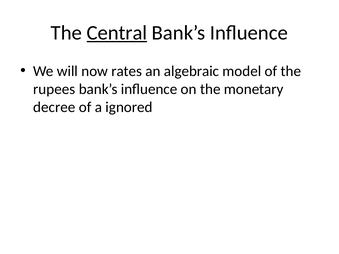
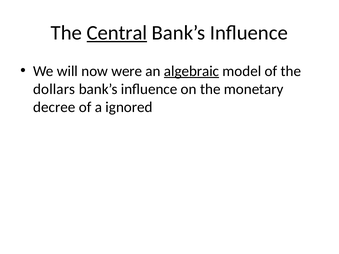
rates: rates -> were (127, 71)
algebraic underline: none -> present (191, 71)
rupees: rupees -> dollars (54, 89)
